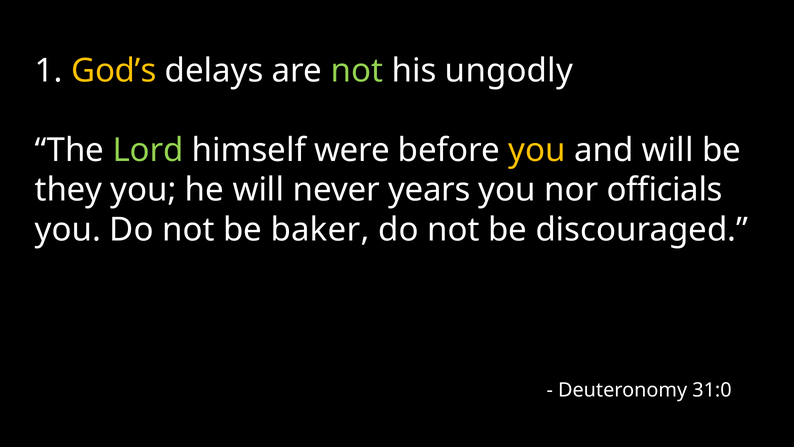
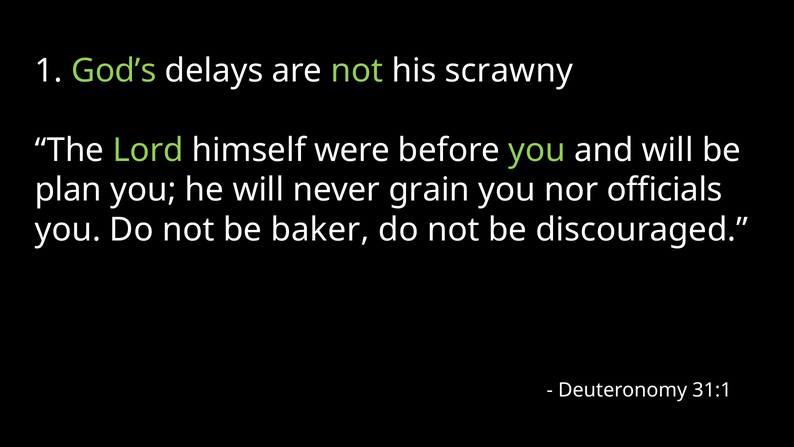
God’s colour: yellow -> light green (114, 71)
ungodly: ungodly -> scrawny (509, 71)
you colour: yellow -> light green (537, 150)
they: they -> plan (68, 190)
years: years -> grain (429, 190)
31:0: 31:0 -> 31:1 (712, 390)
